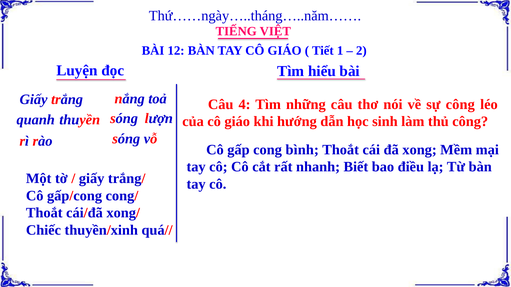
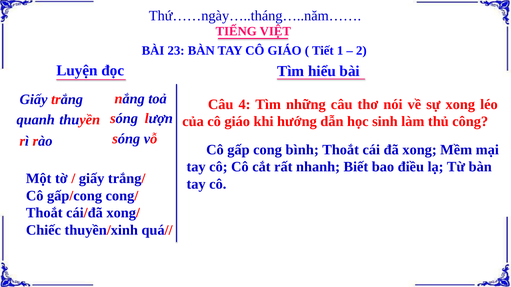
12: 12 -> 23 (176, 51)
sự công: công -> xong (460, 104)
